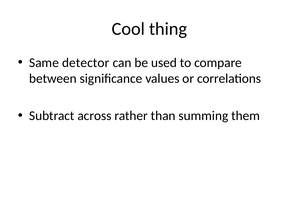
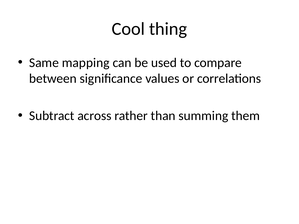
detector: detector -> mapping (86, 63)
